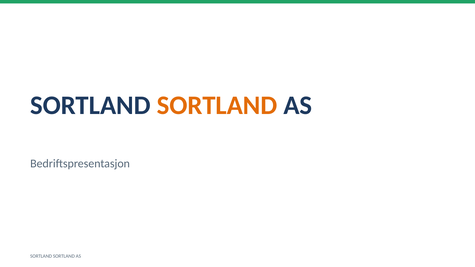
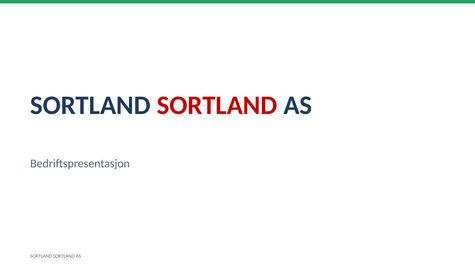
SORTLAND colour: orange -> red (217, 105)
